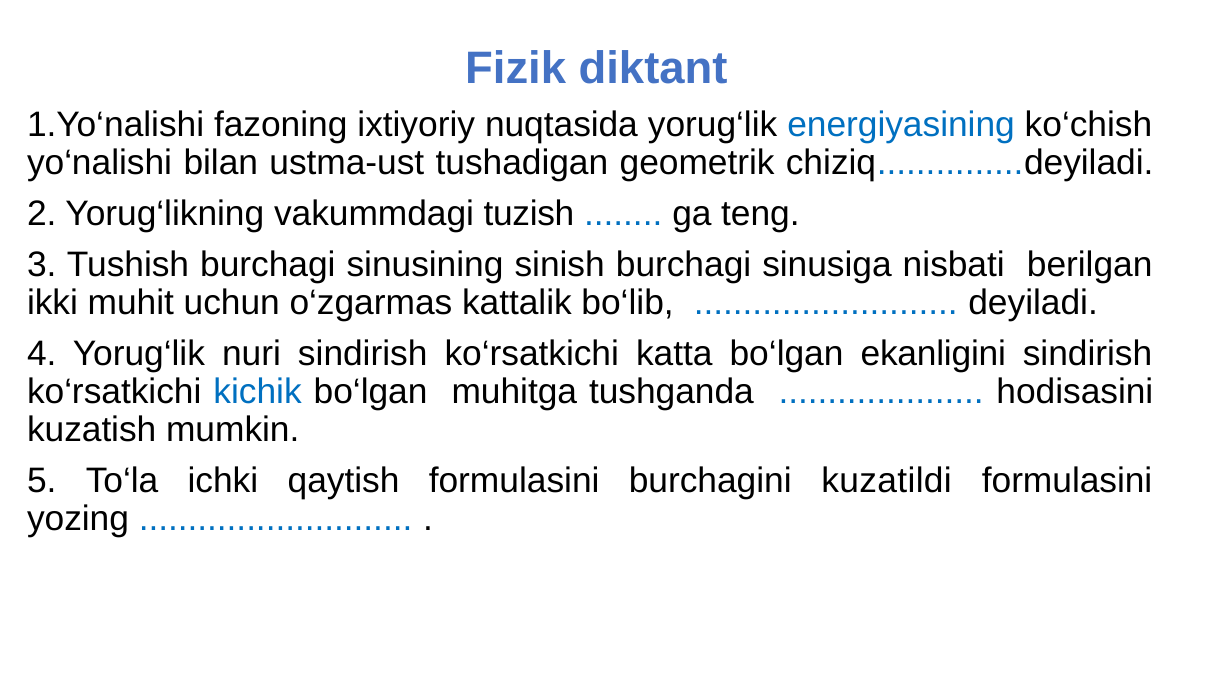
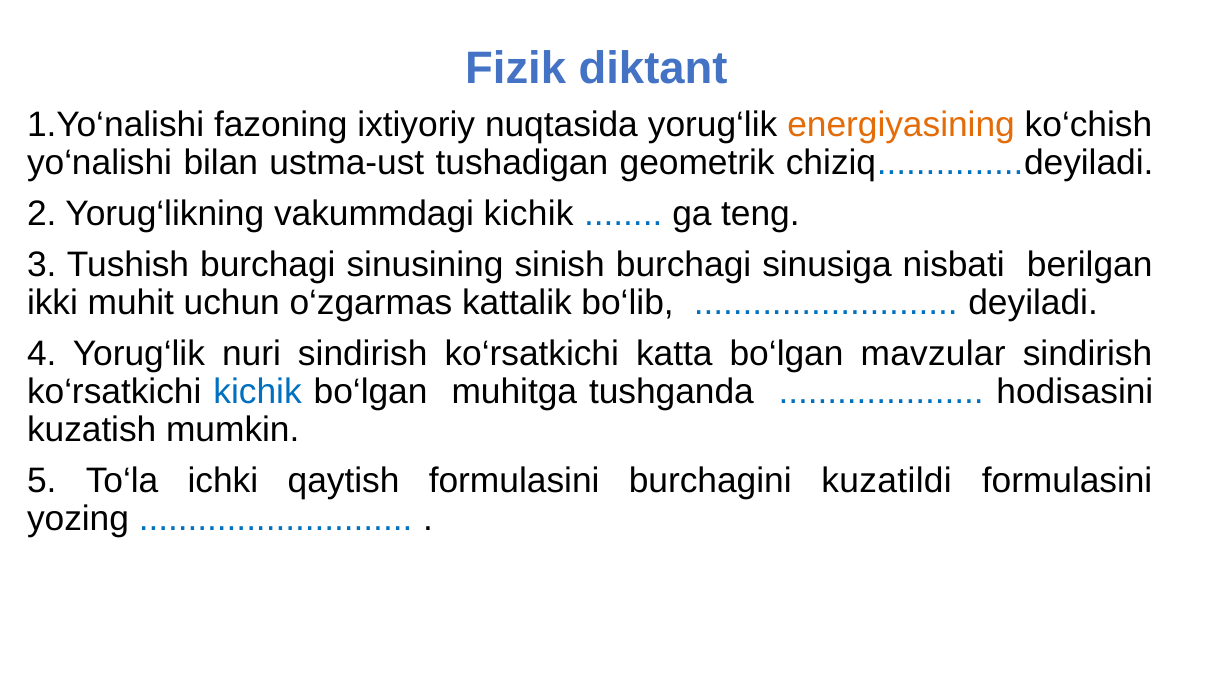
energiyasining colour: blue -> orange (901, 125)
vakummdagi tuzish: tuzish -> kichik (529, 214)
ekanligini: ekanligini -> mavzular (933, 353)
